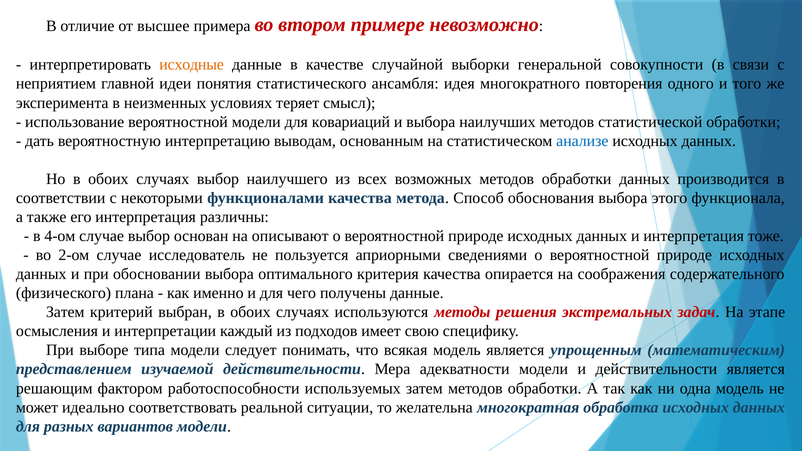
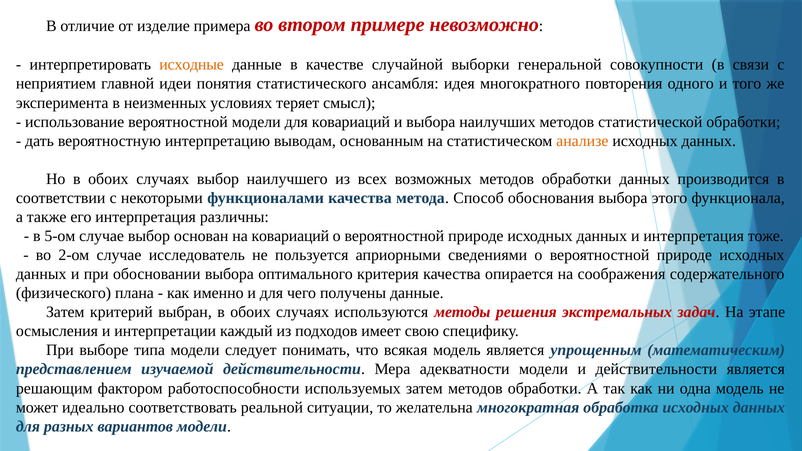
высшее: высшее -> изделие (163, 26)
анализе colour: blue -> orange (582, 141)
4-ом: 4-ом -> 5-ом (60, 236)
на описывают: описывают -> ковариаций (290, 236)
